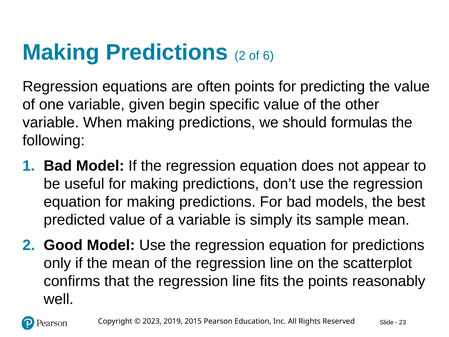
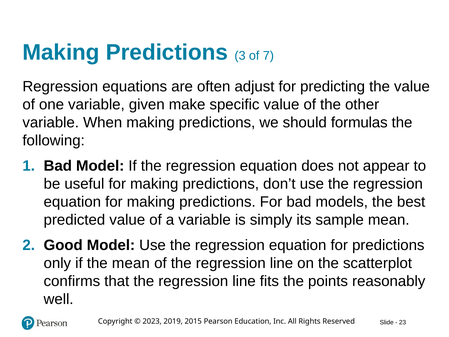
Predictions 2: 2 -> 3 (240, 56)
6: 6 -> 7 (268, 56)
often points: points -> adjust (254, 86)
begin: begin -> make (187, 104)
